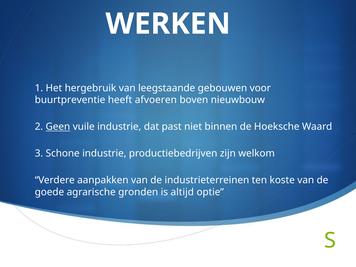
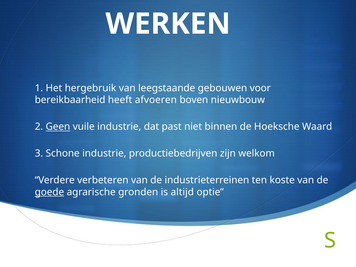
buurtpreventie: buurtpreventie -> bereikbaarheid (70, 100)
aanpakken: aanpakken -> verbeteren (103, 180)
goede underline: none -> present (49, 192)
